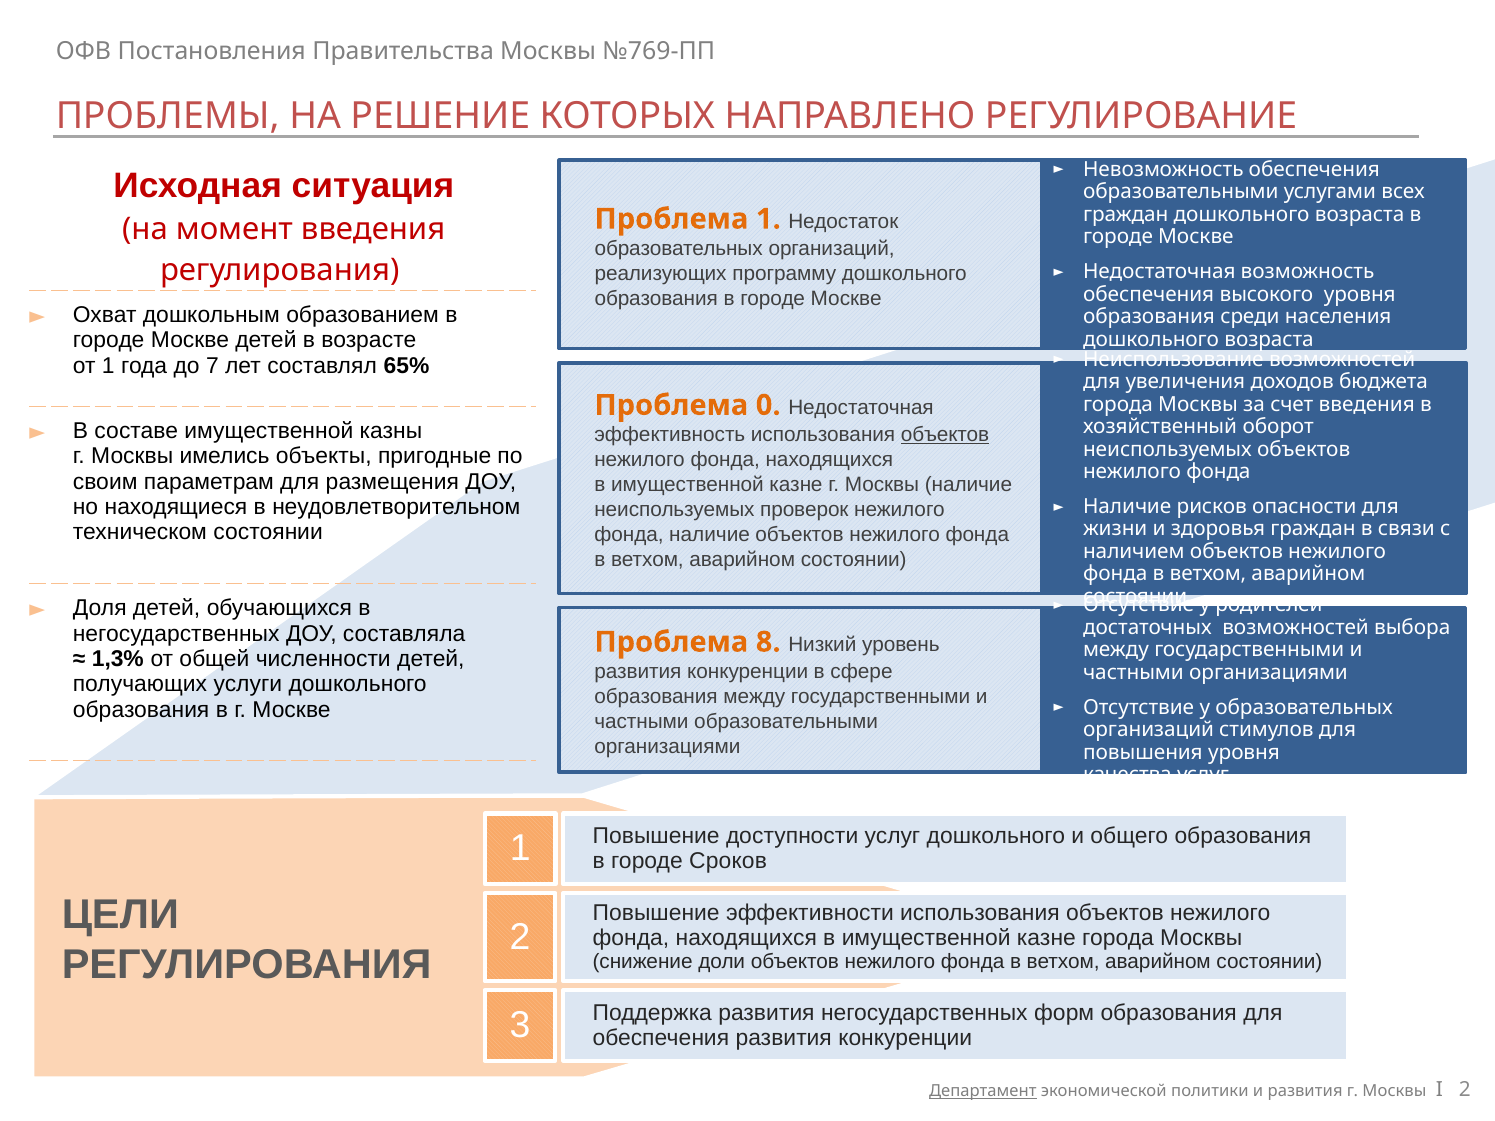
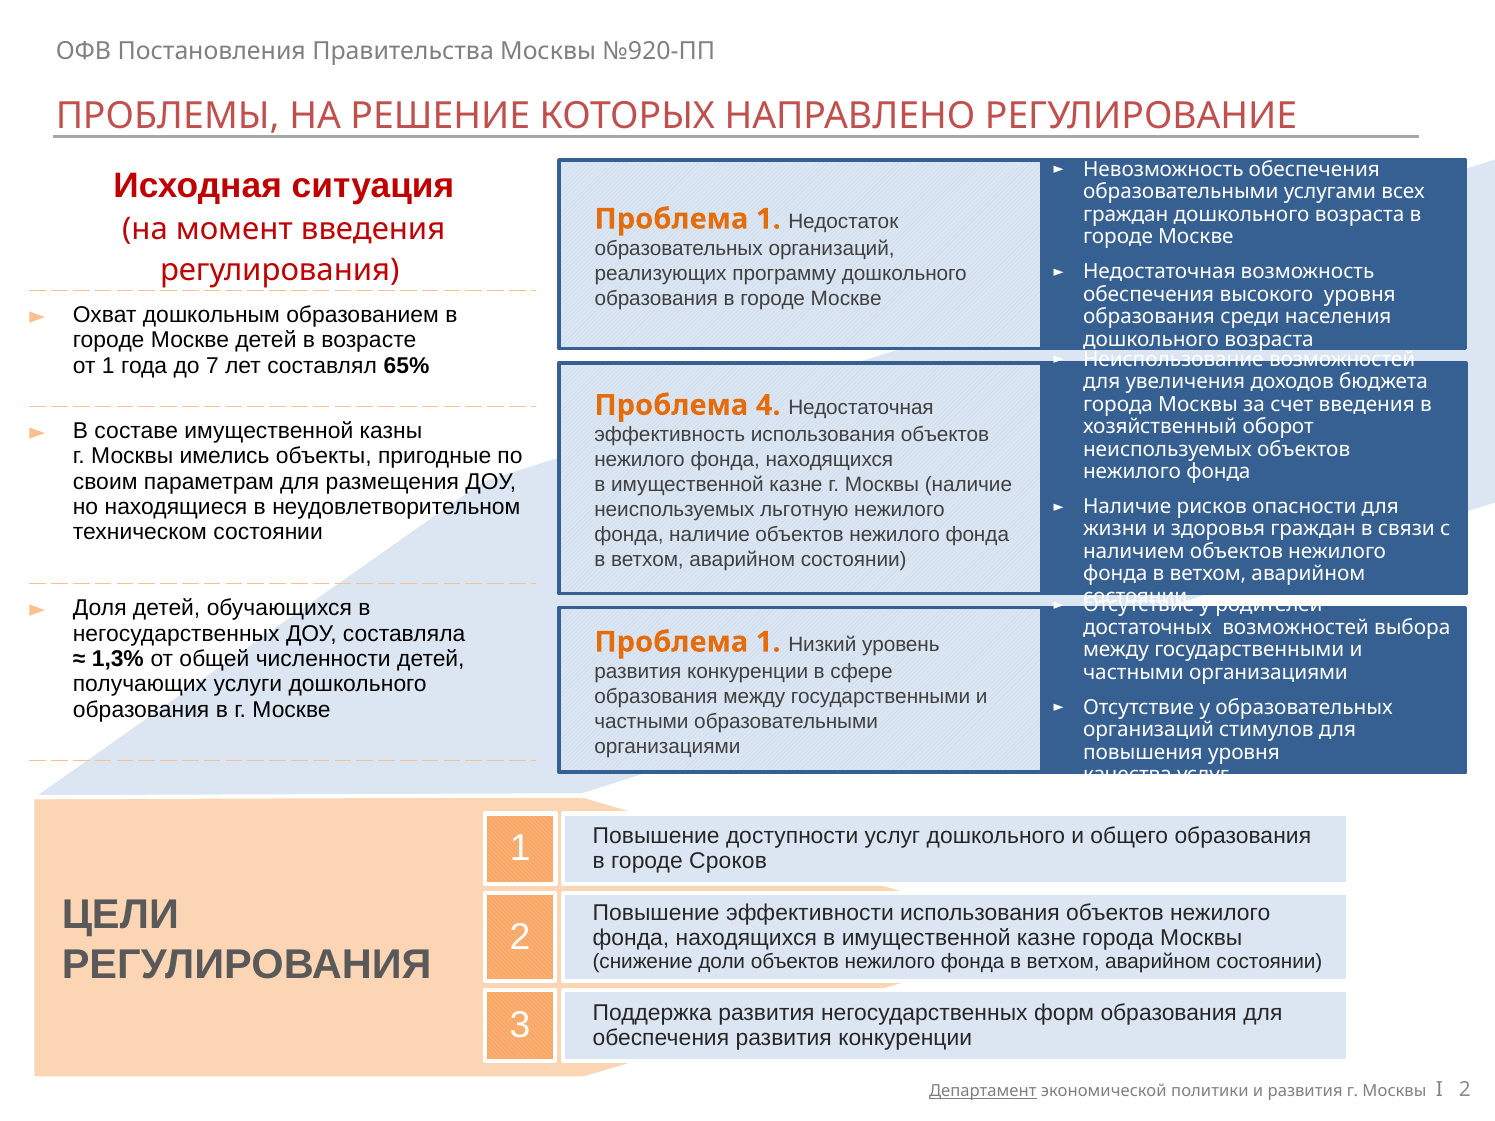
№769-ПП: №769-ПП -> №920-ПП (659, 52)
0: 0 -> 4 (768, 405)
объектов underline: present -> none (945, 435)
проверок: проверок -> льготную (804, 510)
8: 8 -> 1 (768, 642)
